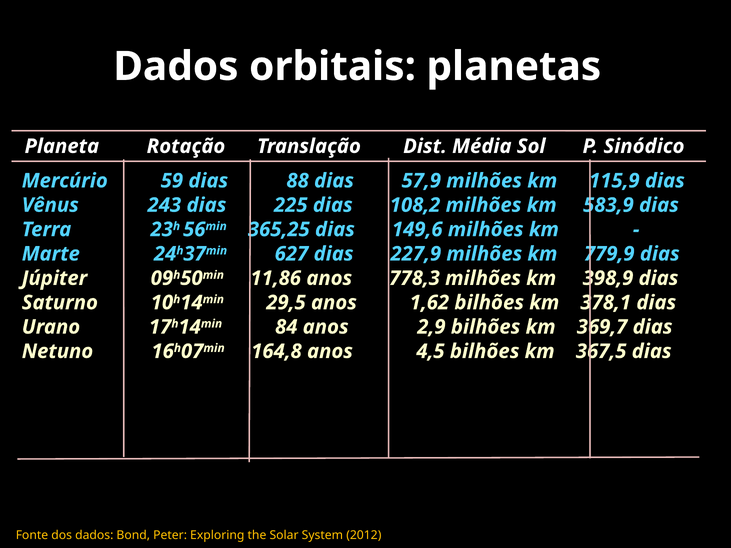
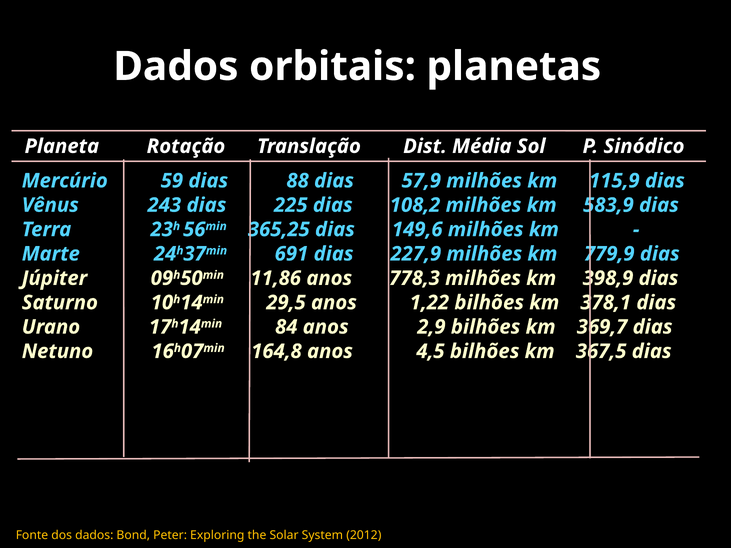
627: 627 -> 691 (291, 254)
1,62: 1,62 -> 1,22 (429, 303)
